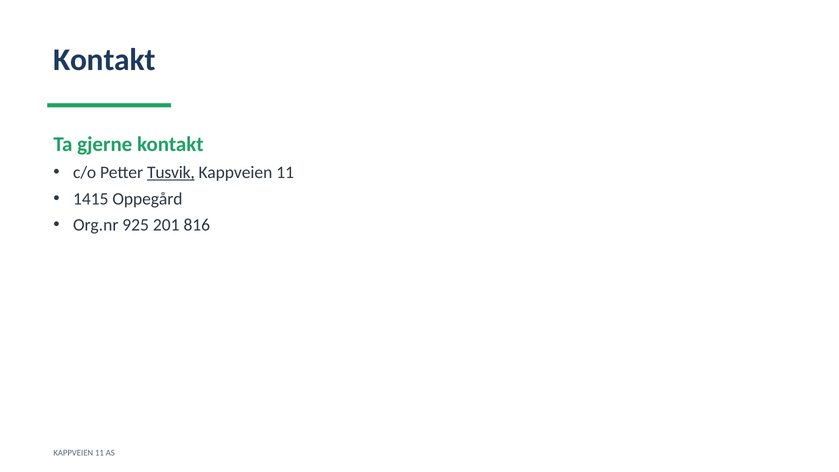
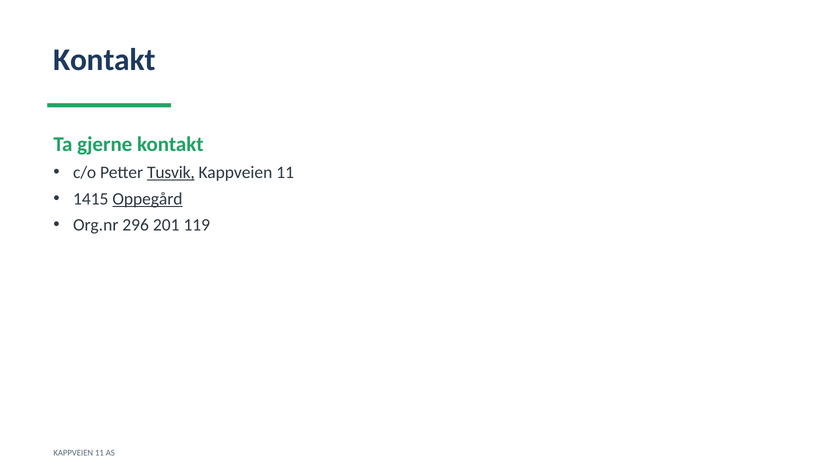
Oppegård underline: none -> present (147, 199)
925: 925 -> 296 (136, 225)
816: 816 -> 119 (197, 225)
